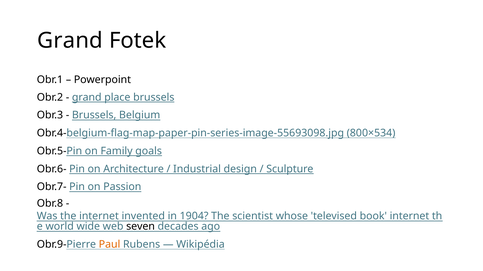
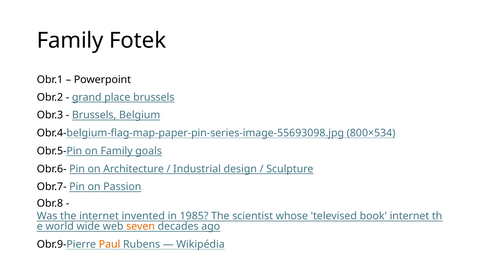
Grand: Grand -> Family (70, 41)
1904: 1904 -> 1985 (194, 217)
seven colour: black -> orange (141, 227)
